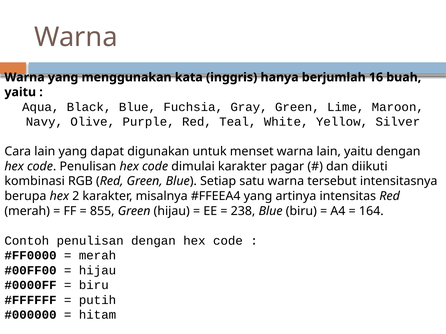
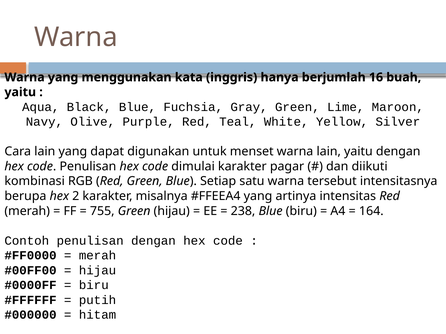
855: 855 -> 755 (102, 211)
